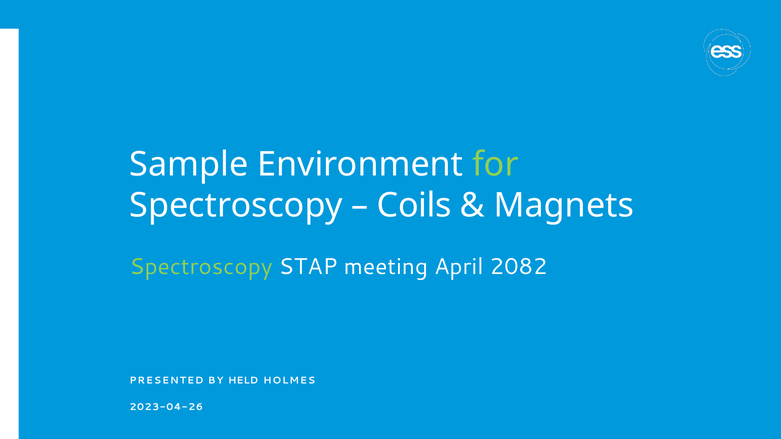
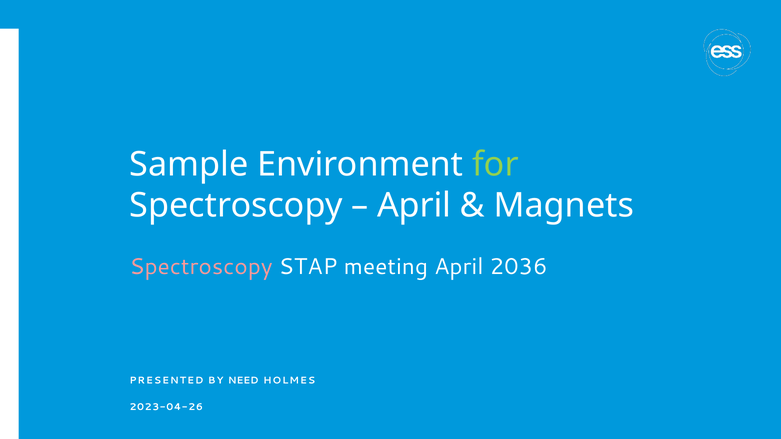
Coils: Coils -> April (414, 206)
Spectroscopy colour: light green -> pink (201, 267)
2082: 2082 -> 2036 (519, 267)
HELD: HELD -> NEED (243, 381)
